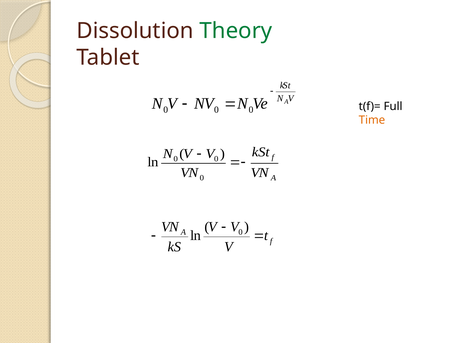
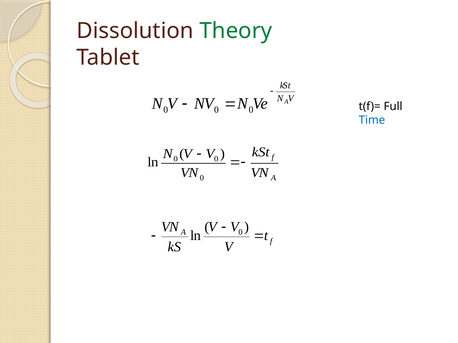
Time colour: orange -> blue (372, 120)
